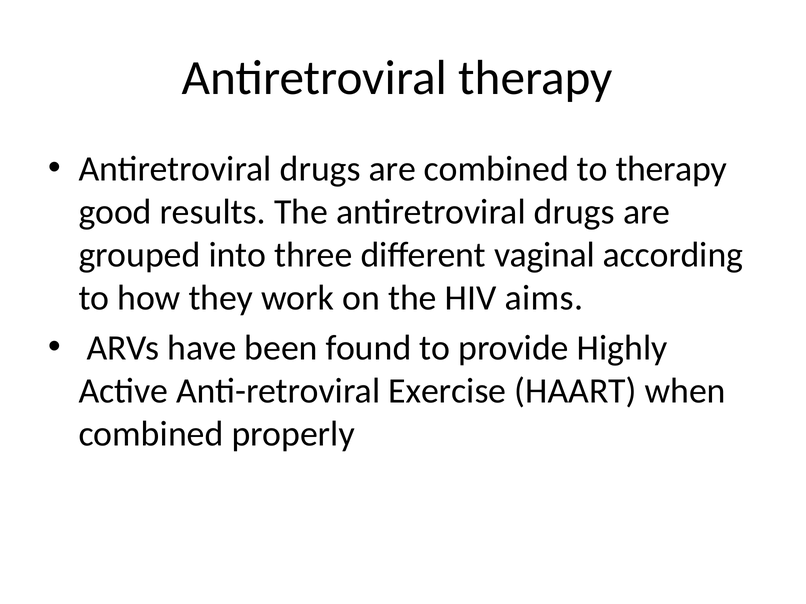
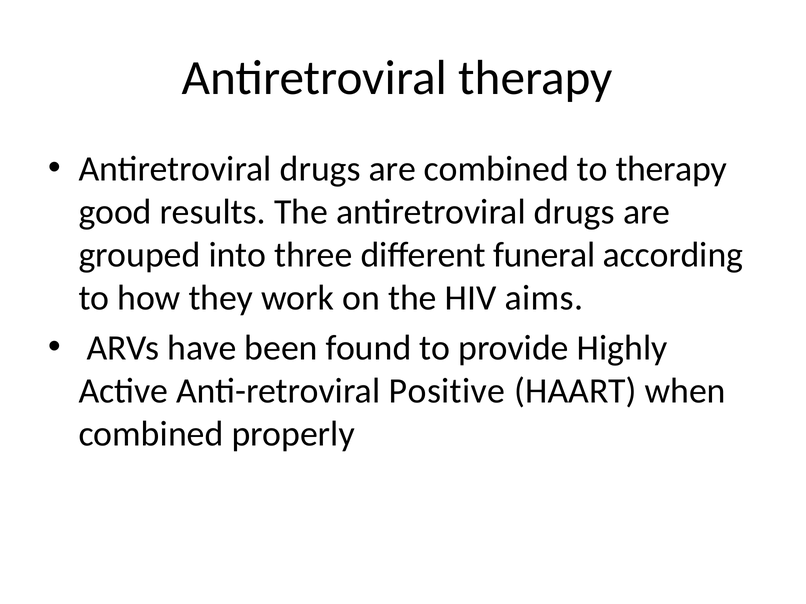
vaginal: vaginal -> funeral (544, 255)
Exercise: Exercise -> Positive (447, 391)
